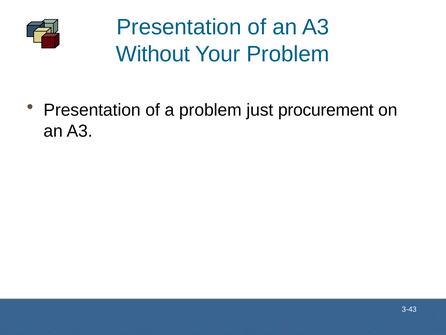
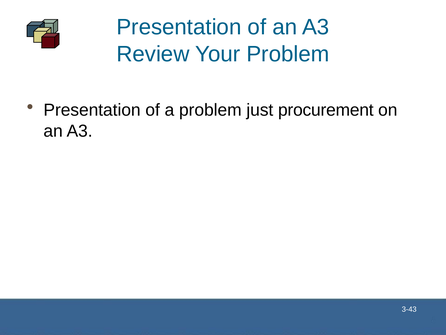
Without: Without -> Review (153, 54)
